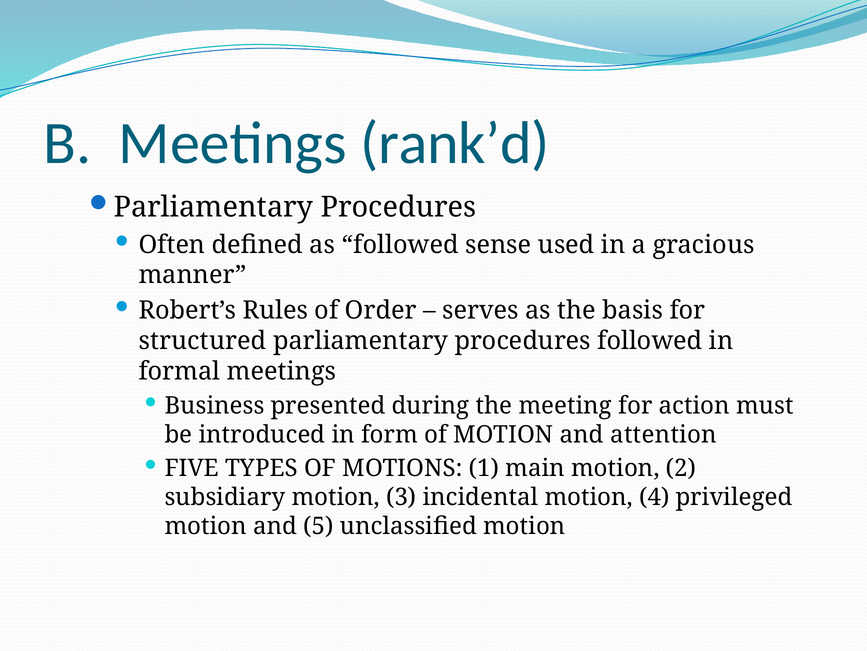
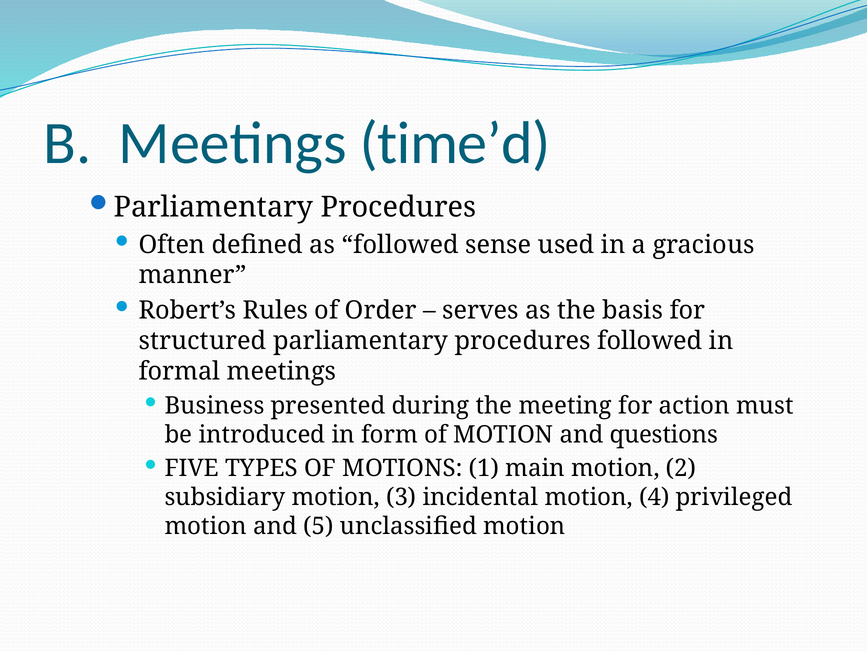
rank’d: rank’d -> time’d (455, 143)
attention: attention -> questions (664, 434)
